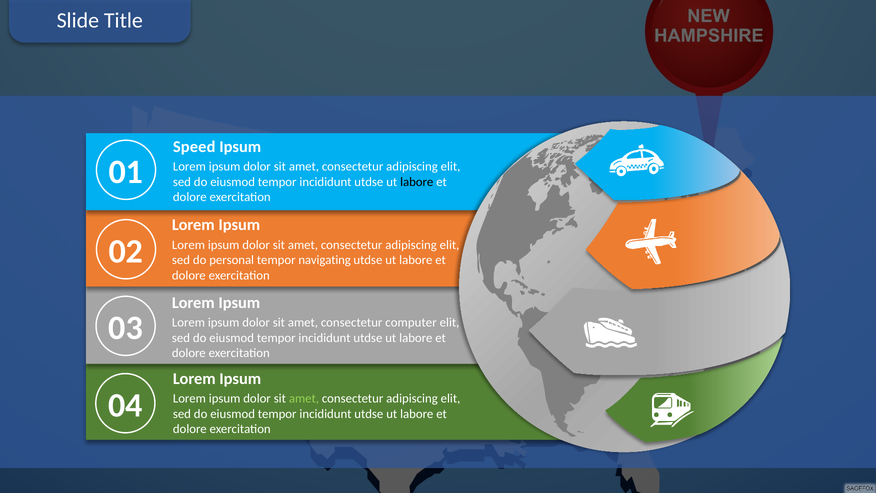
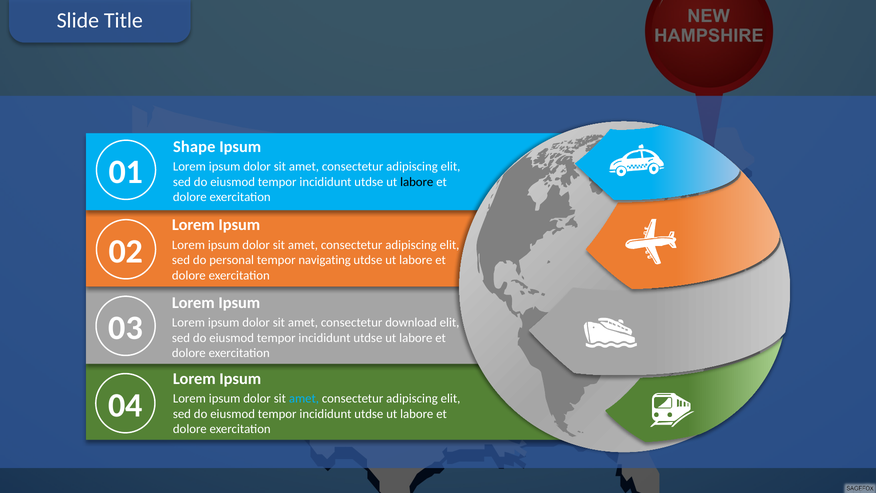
Speed: Speed -> Shape (194, 147)
computer: computer -> download (411, 322)
amet colour: light green -> light blue (304, 398)
